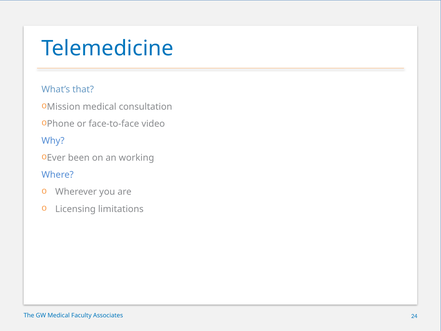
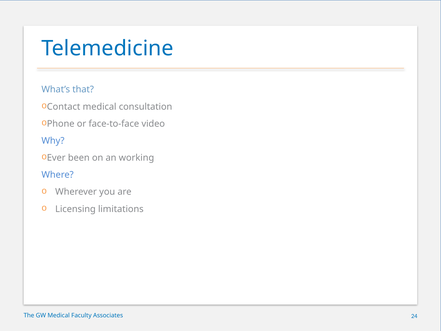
Mission: Mission -> Contact (64, 107)
